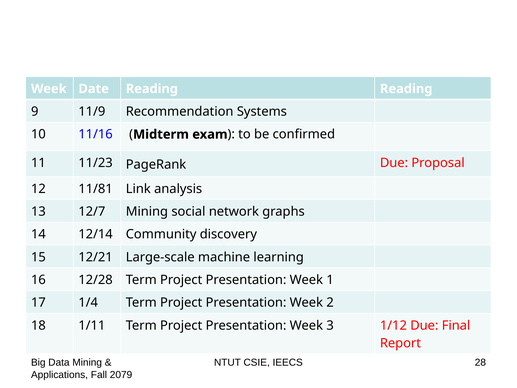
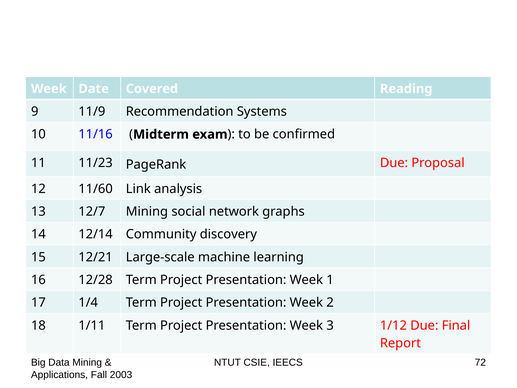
Date Reading: Reading -> Covered (152, 89)
11/81: 11/81 -> 11/60 (96, 189)
28: 28 -> 72 (480, 362)
2079: 2079 -> 2003 (121, 374)
